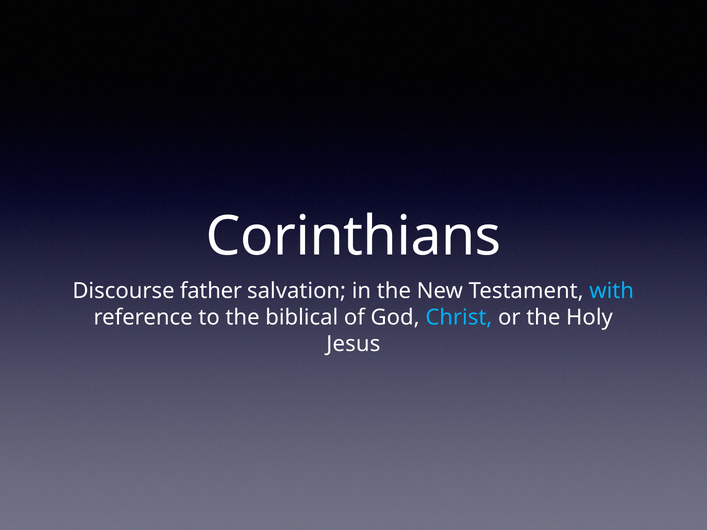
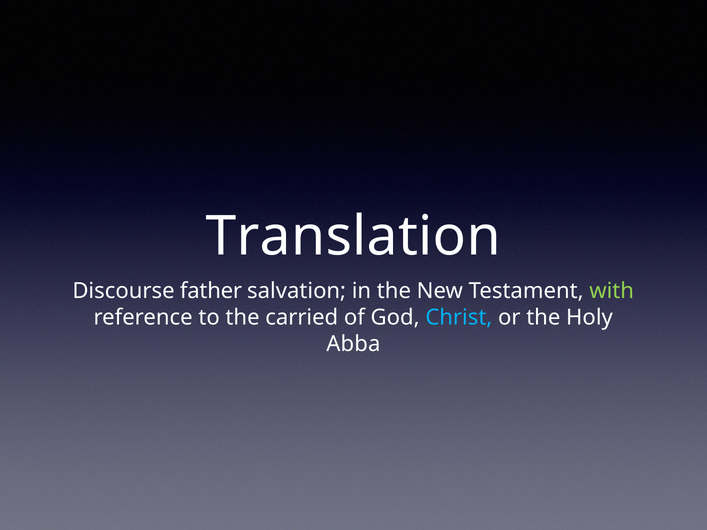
Corinthians: Corinthians -> Translation (353, 237)
with colour: light blue -> light green (612, 291)
biblical: biblical -> carried (302, 317)
Jesus: Jesus -> Abba (353, 344)
